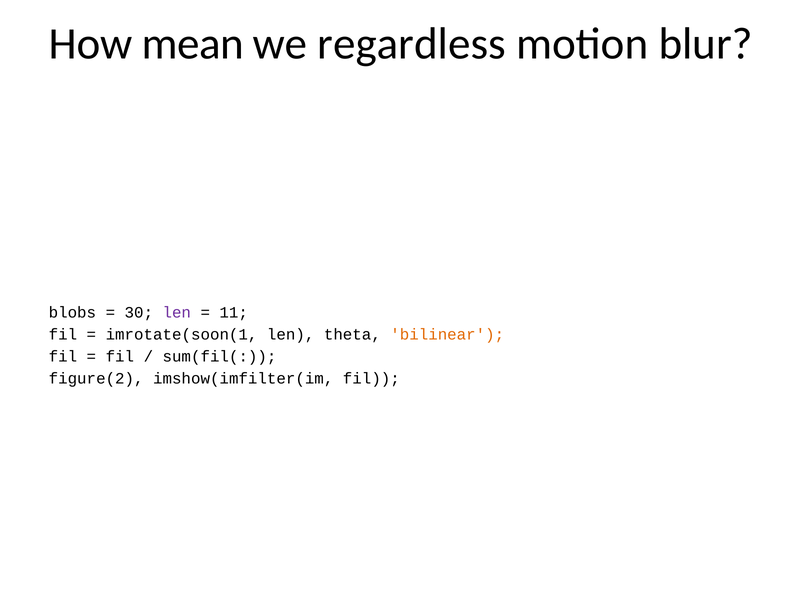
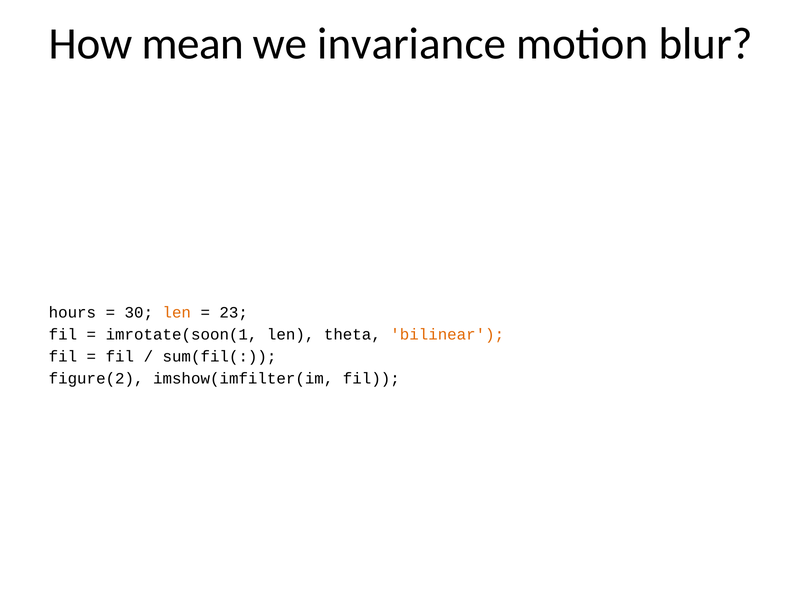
regardless: regardless -> invariance (412, 44)
blobs: blobs -> hours (72, 312)
len colour: purple -> orange (177, 312)
11: 11 -> 23 (234, 312)
